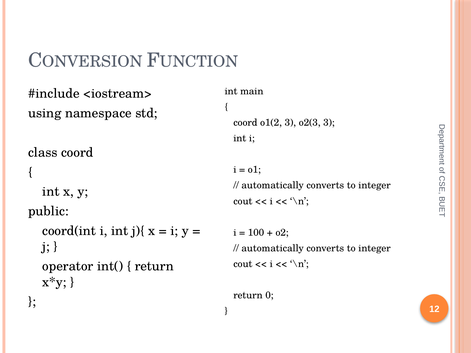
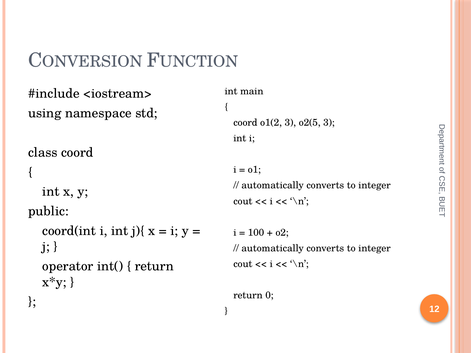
o2(3: o2(3 -> o2(5 (310, 123)
